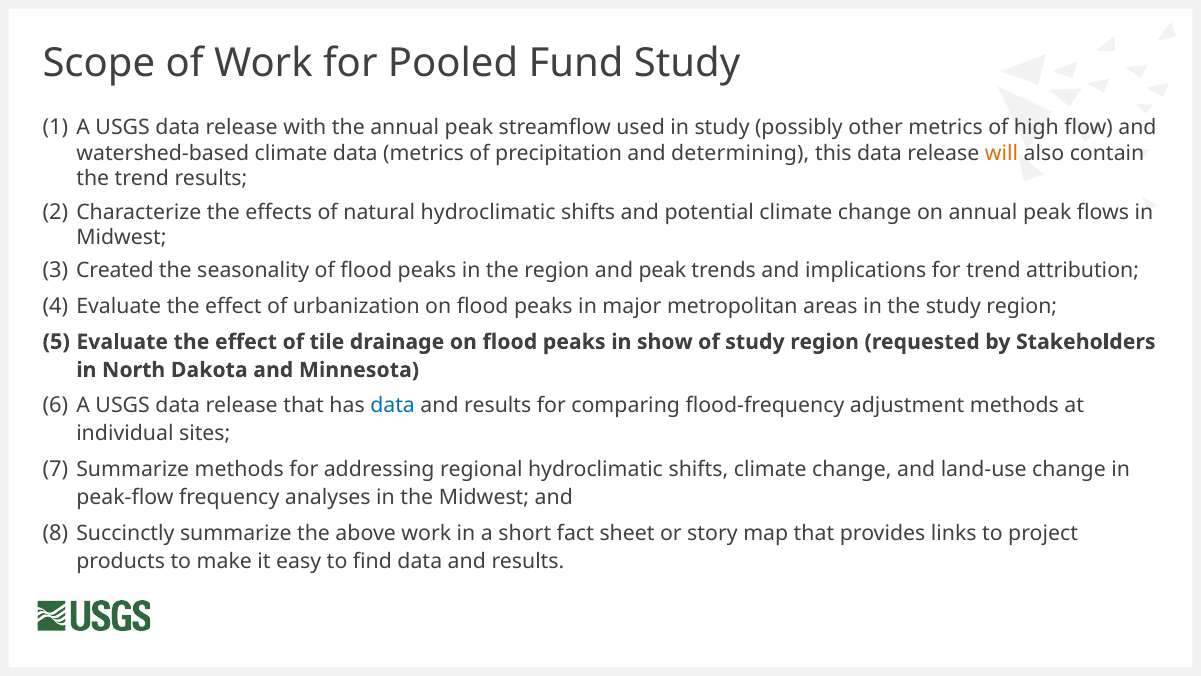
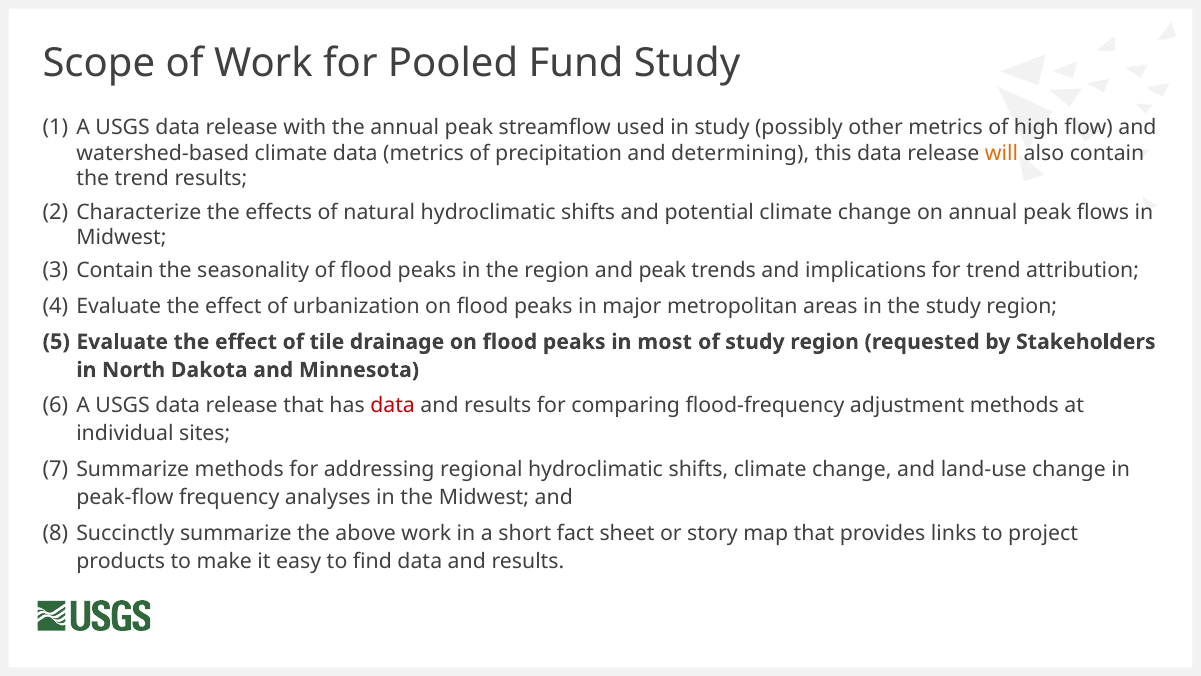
Created: Created -> Contain (115, 270)
show: show -> most (665, 342)
data colour: blue -> red (393, 405)
